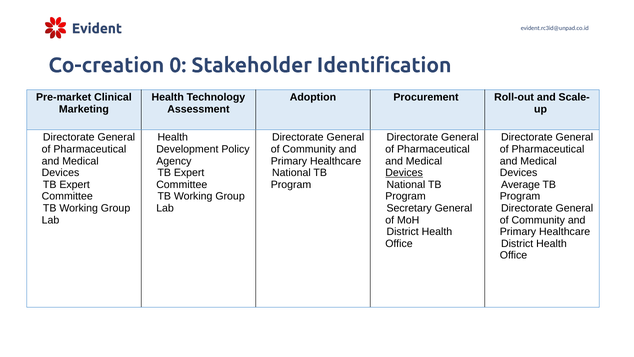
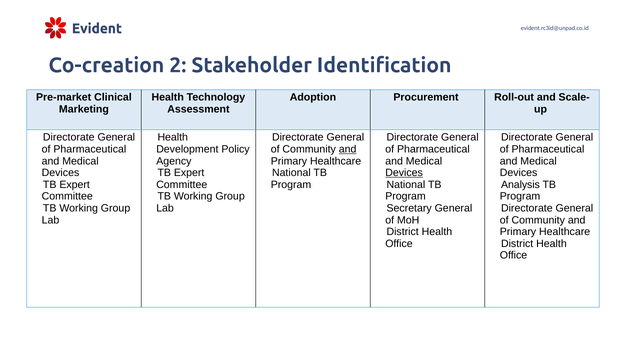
0: 0 -> 2 (178, 65)
and underline: none -> present (348, 149)
Average: Average -> Analysis (520, 184)
